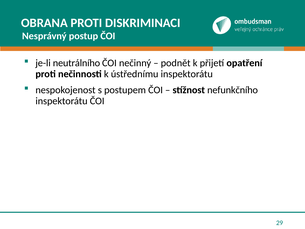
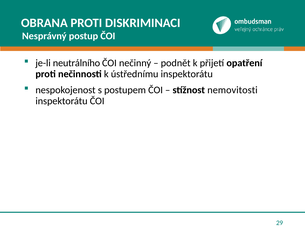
nefunkčního: nefunkčního -> nemovitosti (232, 90)
